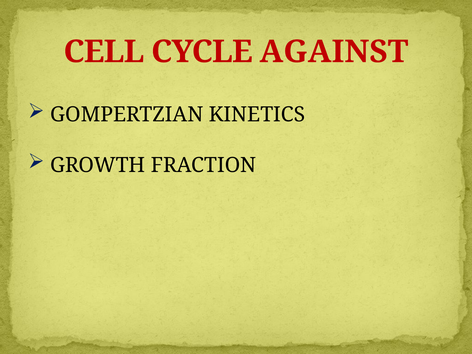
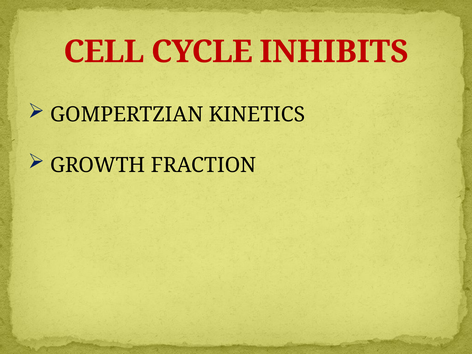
AGAINST: AGAINST -> INHIBITS (334, 52)
